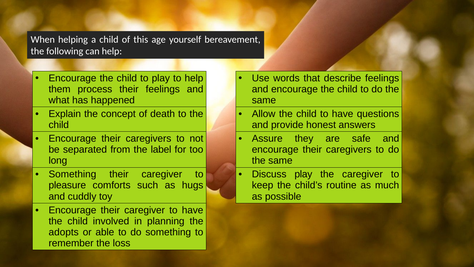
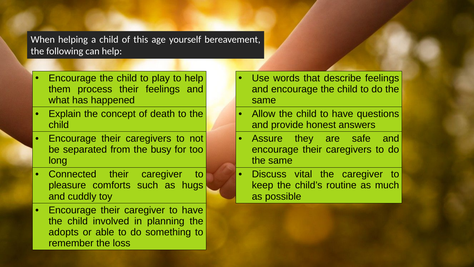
label: label -> busy (161, 149)
Something: Something -> Connected (72, 174)
Discuss play: play -> vital (303, 174)
